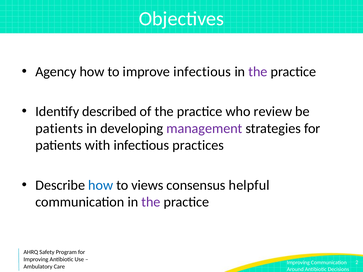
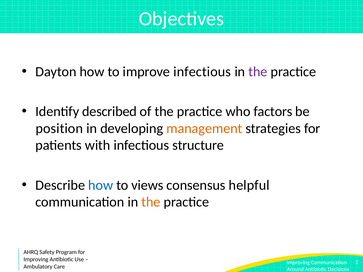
Agency: Agency -> Dayton (56, 72)
review: review -> factors (273, 112)
patients: patients -> position (59, 129)
management colour: purple -> orange (204, 129)
practices: practices -> structure (198, 145)
the colour: purple -> orange (151, 202)
